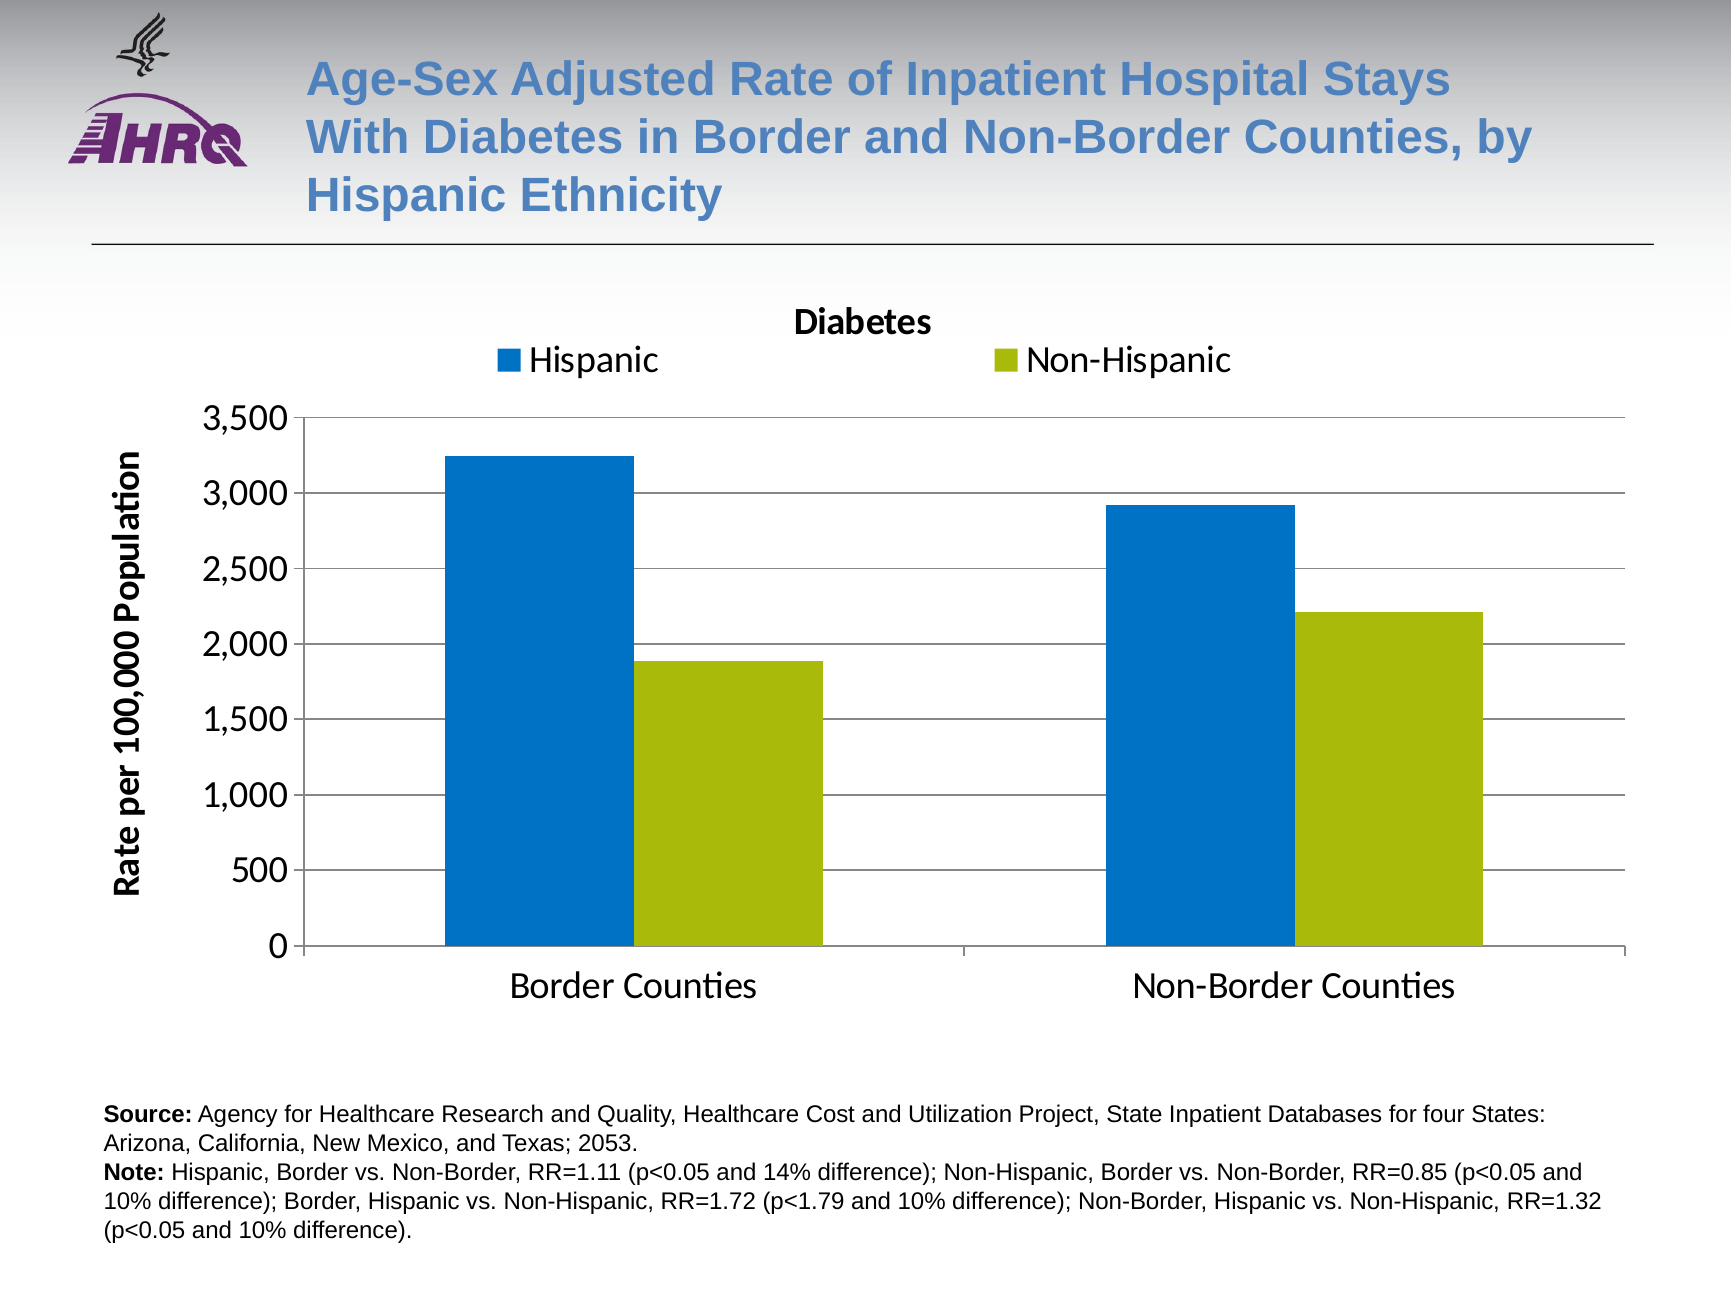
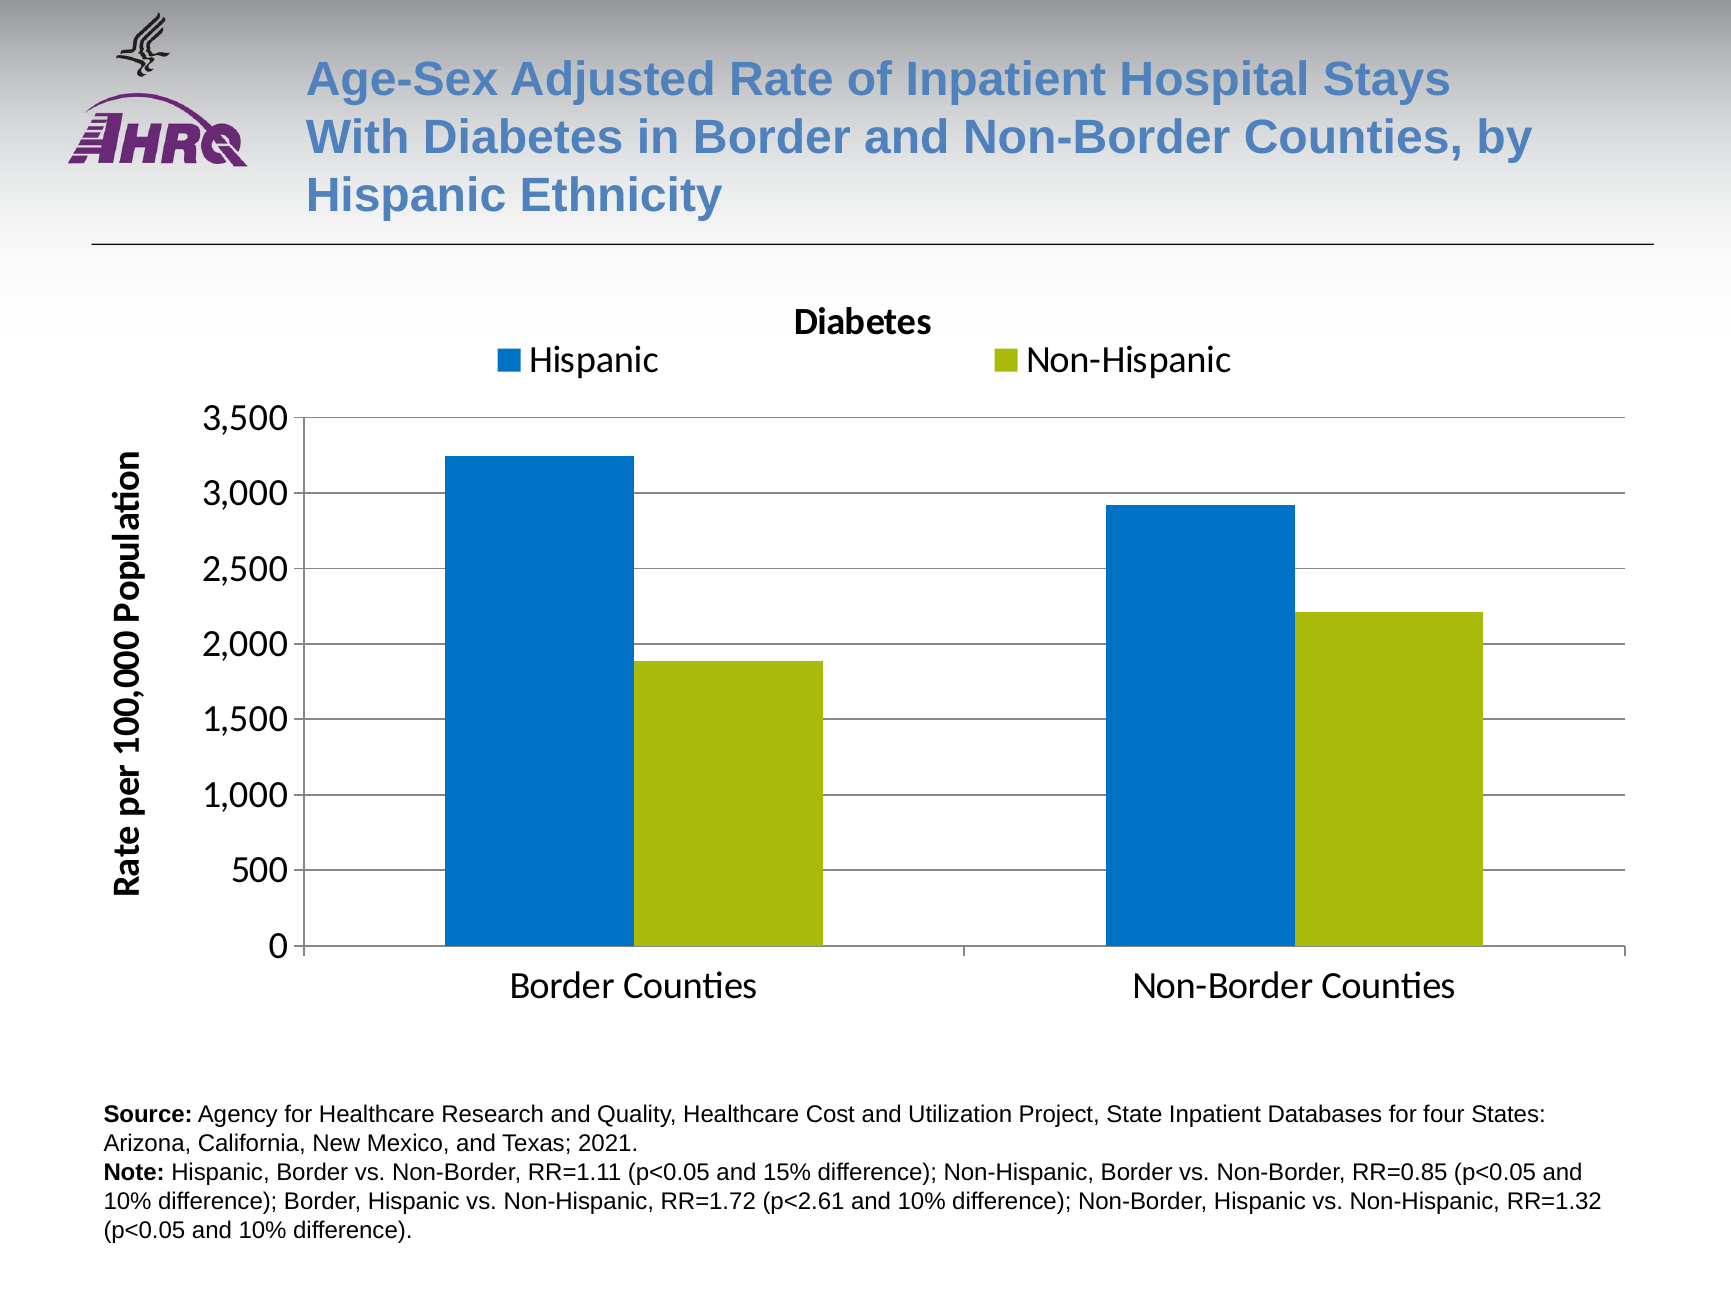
2053: 2053 -> 2021 (608, 1144)
14%: 14% -> 15% (787, 1173)
p<1.79: p<1.79 -> p<2.61 (804, 1202)
